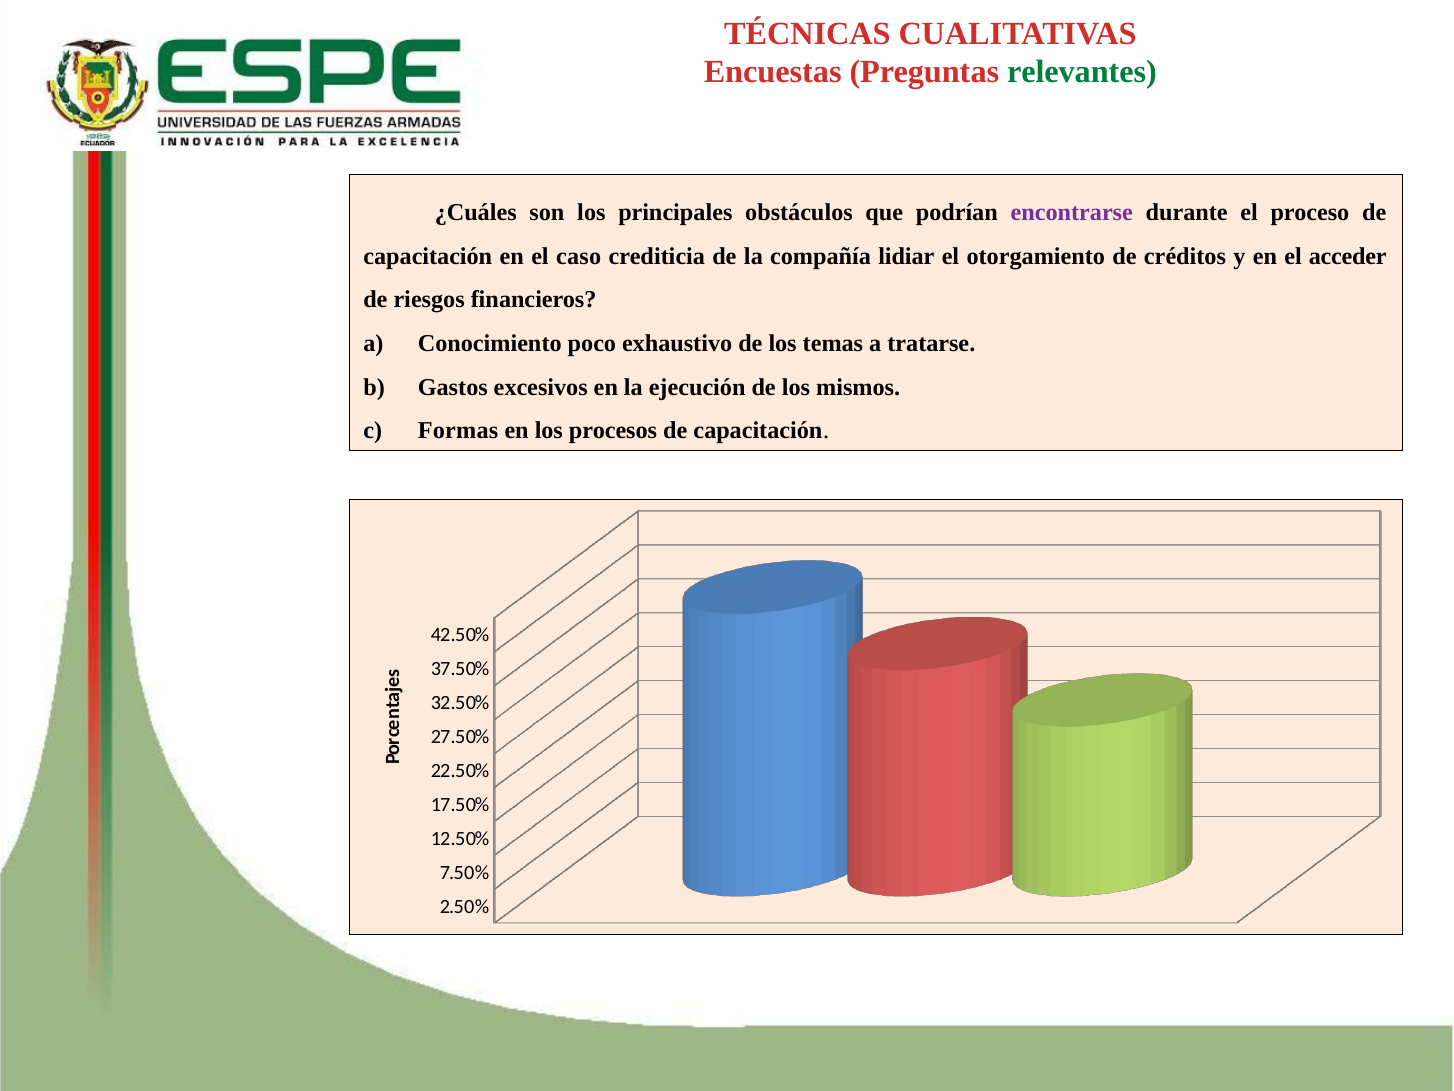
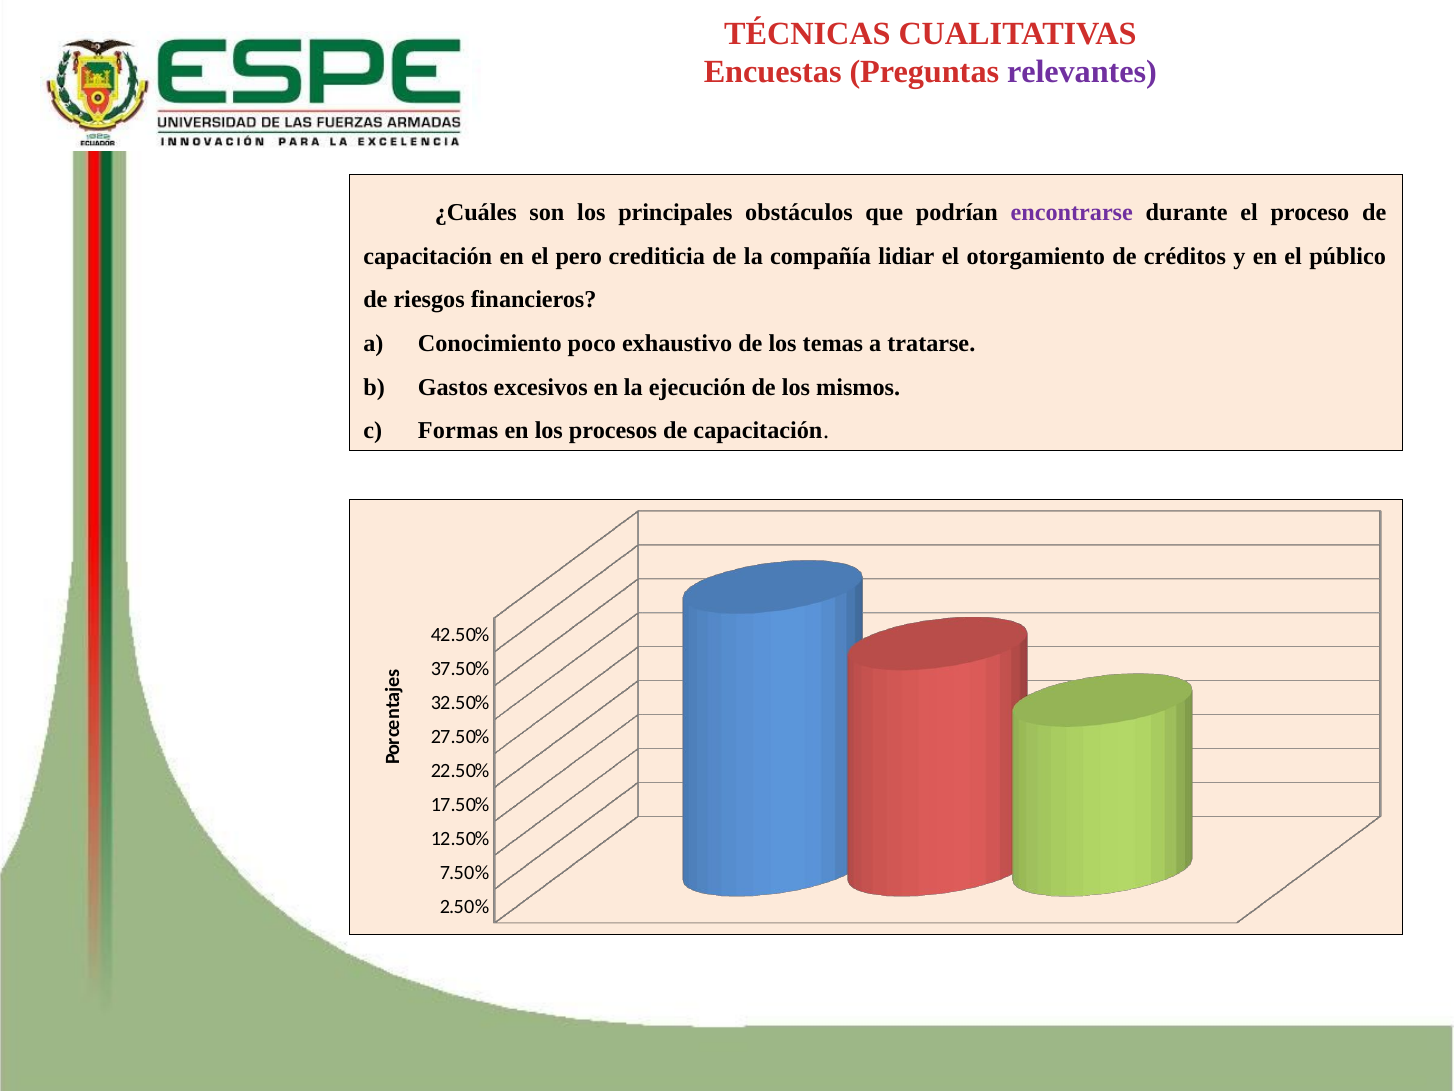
relevantes colour: green -> purple (1082, 72)
caso: caso -> pero (579, 256)
acceder: acceder -> público (1348, 256)
